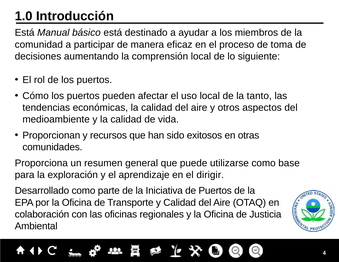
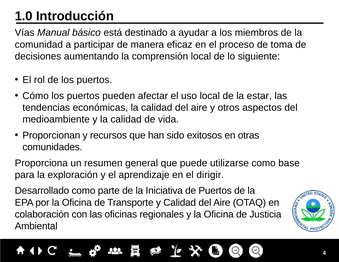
Está: Está -> Vías (25, 33)
tanto: tanto -> estar (259, 96)
